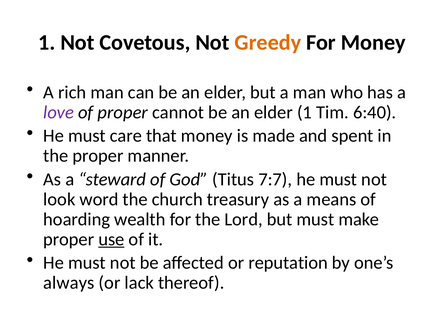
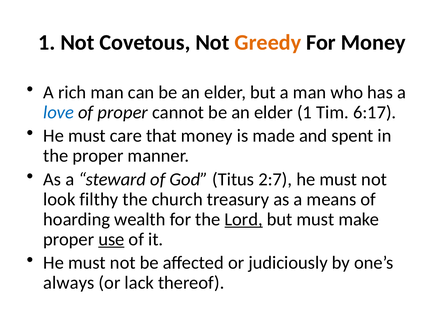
love colour: purple -> blue (59, 112)
6:40: 6:40 -> 6:17 (375, 112)
7:7: 7:7 -> 2:7 (275, 179)
word: word -> filthy (99, 199)
Lord underline: none -> present (244, 219)
reputation: reputation -> judiciously (288, 263)
